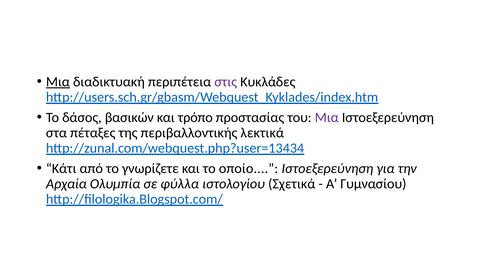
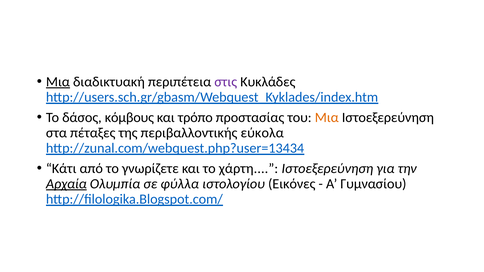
βασικών: βασικών -> κόμβους (129, 118)
Μια colour: purple -> orange (327, 118)
λεκτικά: λεκτικά -> εύκολα (262, 133)
οποίο: οποίο -> χάρτη (248, 169)
Αρχαία underline: none -> present (66, 184)
Σχετικά: Σχετικά -> Εικόνες (292, 184)
